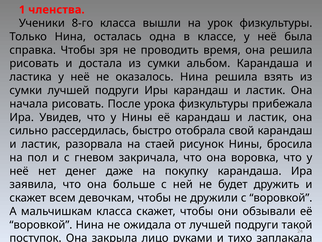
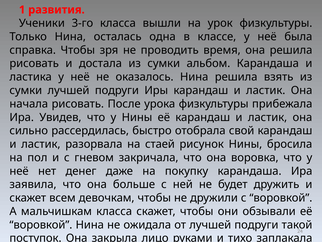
членства: членства -> развития (56, 10)
8-го: 8-го -> 3-го (82, 23)
